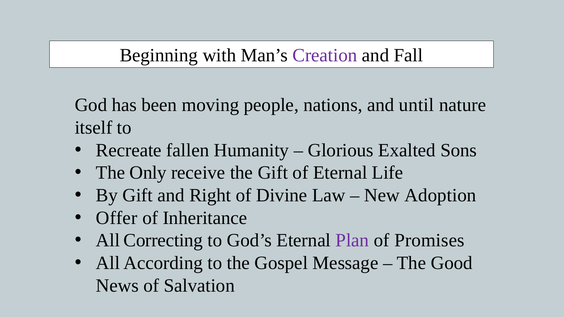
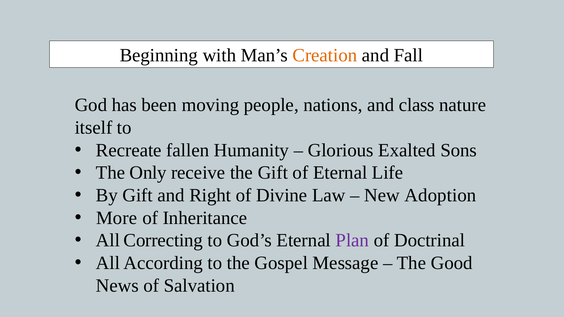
Creation colour: purple -> orange (325, 55)
until: until -> class (417, 105)
Offer: Offer -> More (117, 218)
Promises: Promises -> Doctrinal (430, 241)
